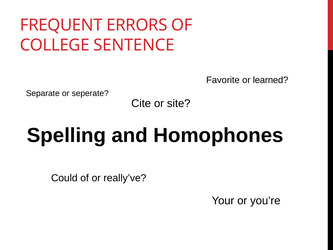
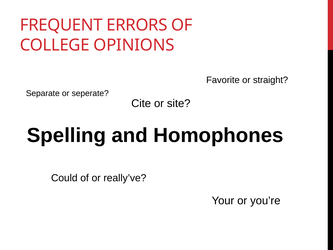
SENTENCE: SENTENCE -> OPINIONS (134, 45)
learned: learned -> straight (271, 80)
